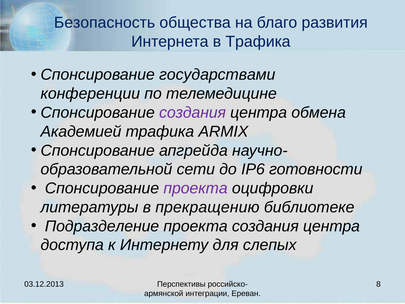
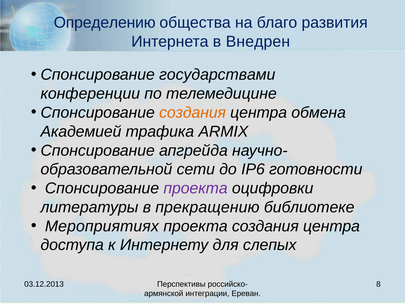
Безопасность: Безопасность -> Определению (105, 23)
в Трафика: Трафика -> Внедрен (258, 42)
создания colour: purple -> orange (193, 113)
Подразделение: Подразделение -> Мероприятиях (102, 226)
